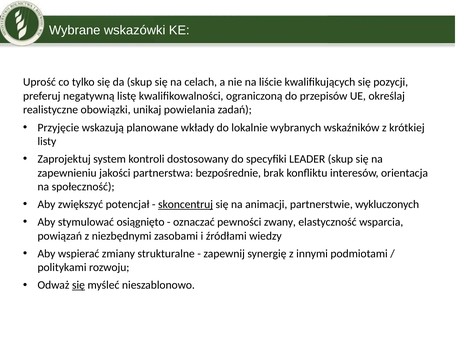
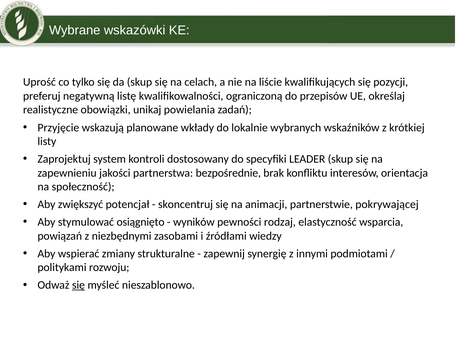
skoncentruj underline: present -> none (186, 205)
wykluczonych: wykluczonych -> pokrywającej (387, 205)
oznaczać: oznaczać -> wyników (194, 222)
zwany: zwany -> rodzaj (280, 222)
